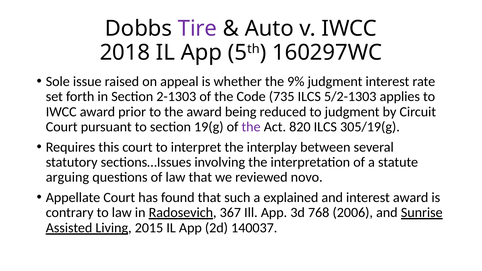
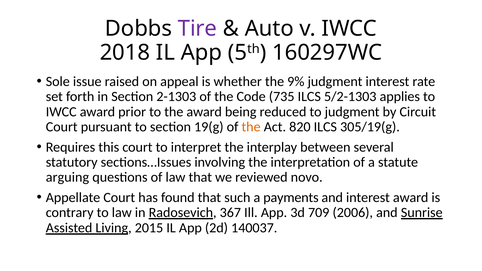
the colour: purple -> orange (251, 127)
explained: explained -> payments (291, 198)
768: 768 -> 709 (319, 213)
